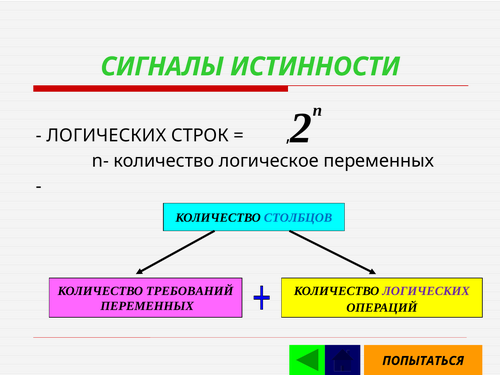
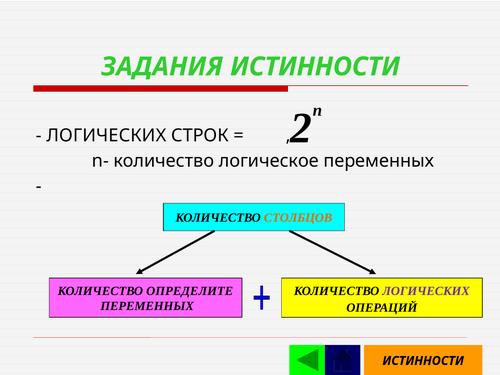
СИГНАЛЫ: СИГНАЛЫ -> ЗАДАНИЯ (162, 67)
СТОЛБЦОВ colour: blue -> orange (298, 218)
ТРЕБОВАНИЙ: ТРЕБОВАНИЙ -> ОПРЕДЕЛИТЕ (190, 291)
ПОПЫТАТЬСЯ: ПОПЫТАТЬСЯ -> ИСТИННОСТИ (423, 361)
